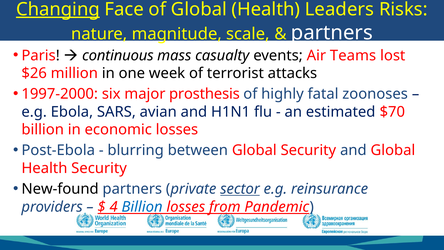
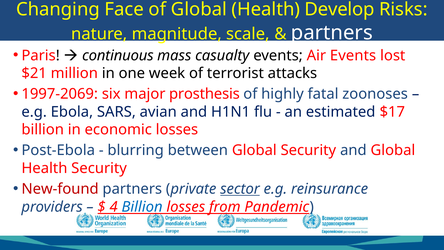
Changing underline: present -> none (58, 9)
Leaders: Leaders -> Develop (340, 9)
Air Teams: Teams -> Events (353, 55)
$26: $26 -> $21 (34, 73)
1997-2000: 1997-2000 -> 1997-2069 (60, 94)
$70: $70 -> $17 (392, 112)
New-found colour: black -> red (60, 189)
